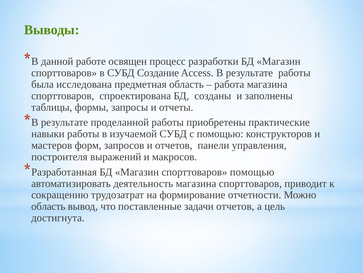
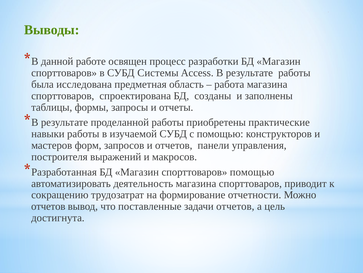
Создание: Создание -> Системы (158, 73)
область: область -> отчетов (48, 206)
